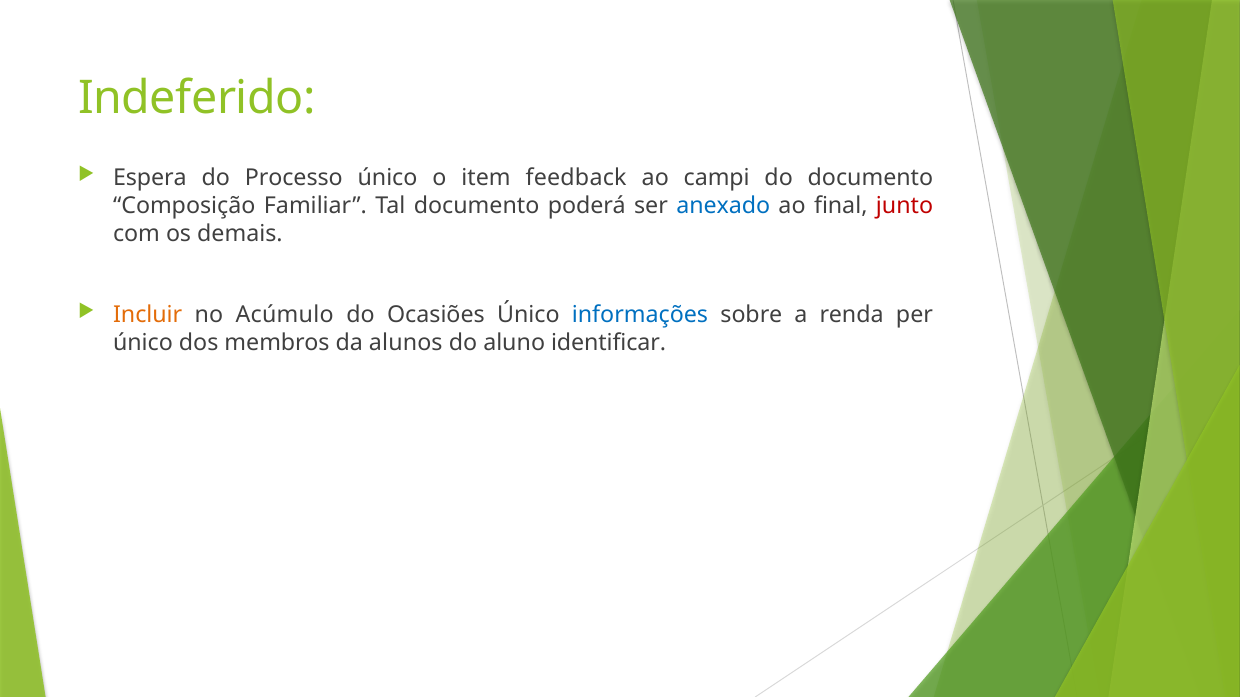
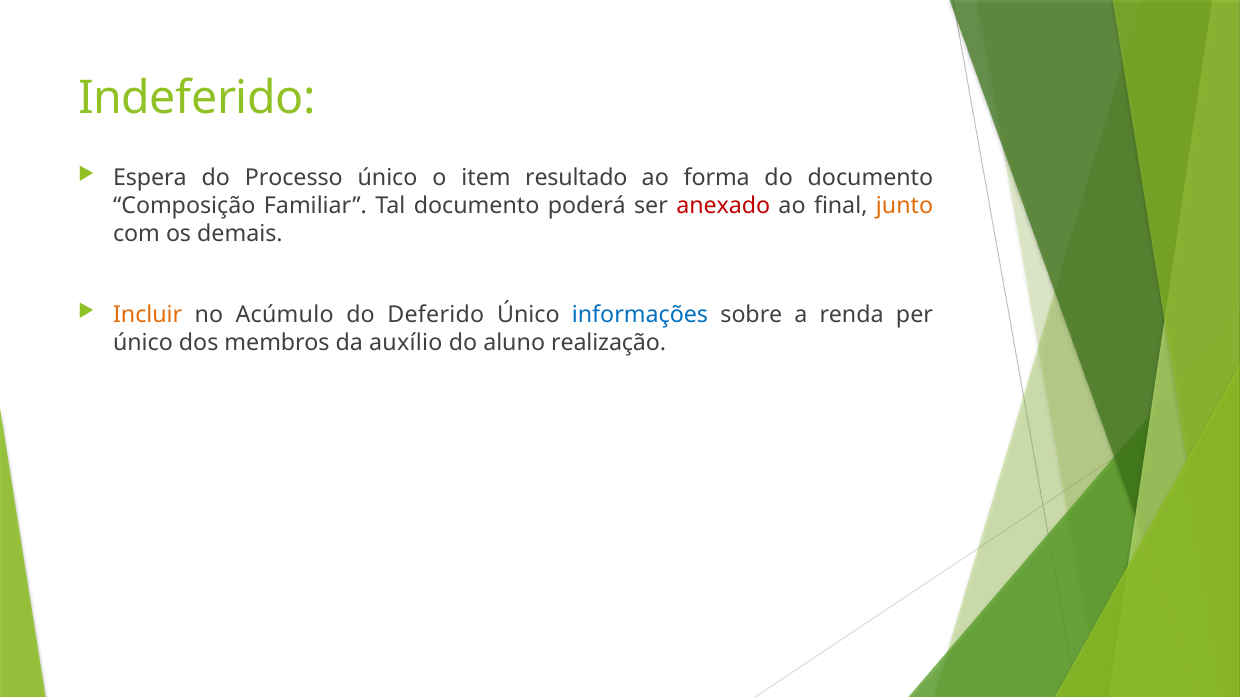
feedback: feedback -> resultado (576, 178)
campi: campi -> forma (717, 178)
anexado colour: blue -> red (723, 206)
junto colour: red -> orange (905, 206)
Ocasiões: Ocasiões -> Deferido (436, 315)
alunos: alunos -> auxílio (406, 343)
identificar: identificar -> realização (609, 343)
